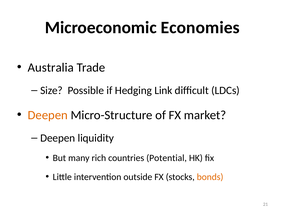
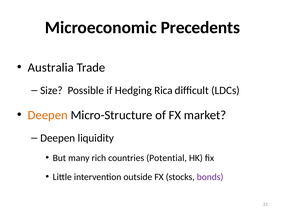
Economies: Economies -> Precedents (200, 28)
Link: Link -> Rica (163, 90)
bonds colour: orange -> purple (210, 177)
